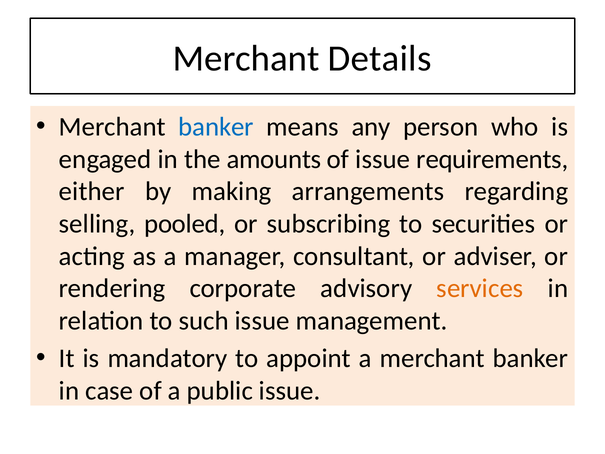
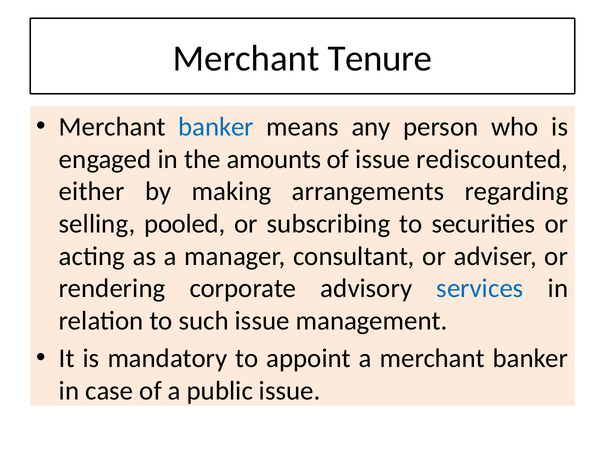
Details: Details -> Tenure (380, 59)
requirements: requirements -> rediscounted (492, 159)
services colour: orange -> blue (480, 288)
